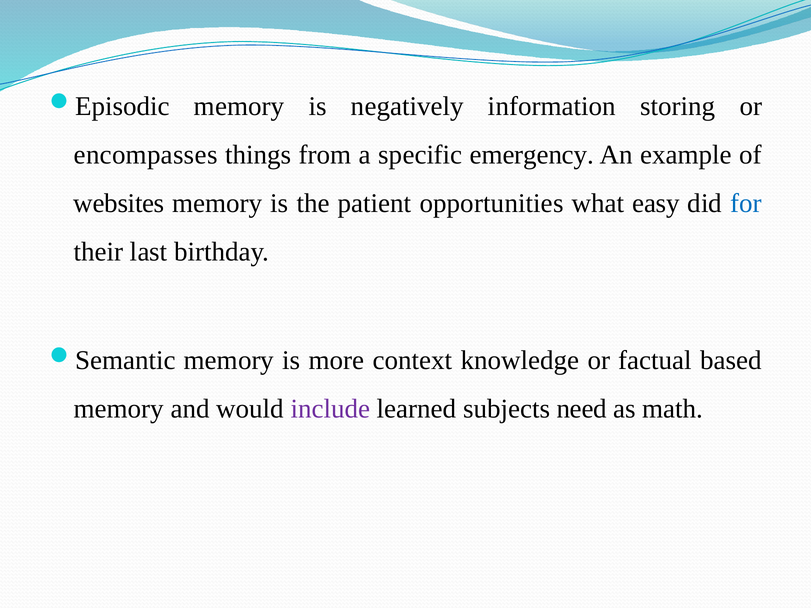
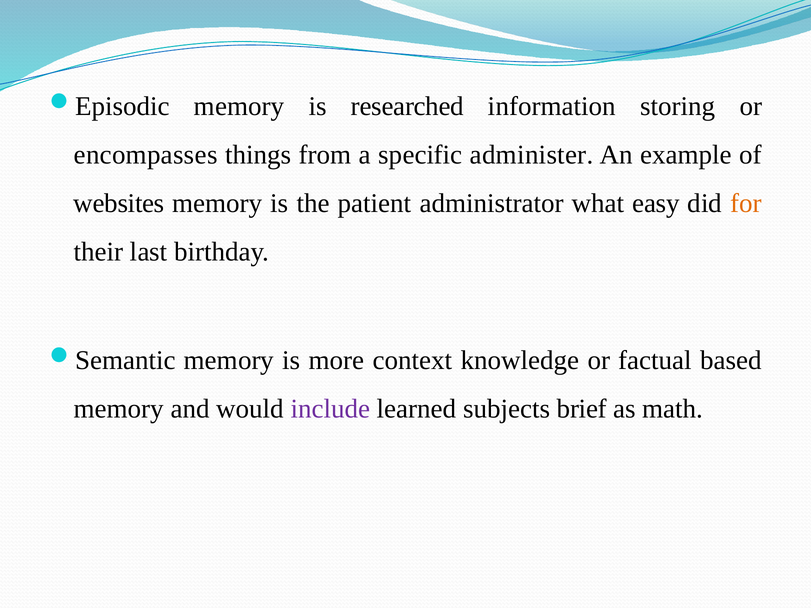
negatively: negatively -> researched (407, 106)
emergency: emergency -> administer (532, 155)
opportunities: opportunities -> administrator (492, 203)
for colour: blue -> orange (746, 203)
need: need -> brief (582, 409)
